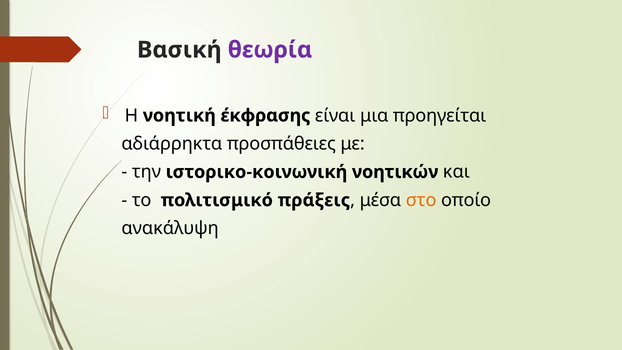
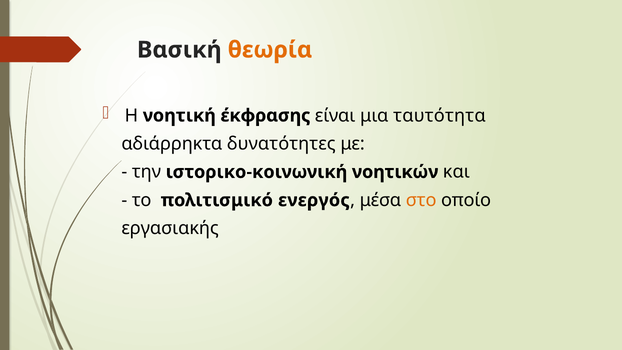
θεωρία colour: purple -> orange (270, 50)
προηγείται: προηγείται -> ταυτότητα (439, 116)
προσπάθειες: προσπάθειες -> δυνατότητες (281, 144)
πράξεις: πράξεις -> ενεργός (314, 200)
ανακάλυψη: ανακάλυψη -> εργασιακής (170, 228)
